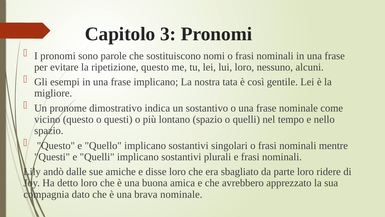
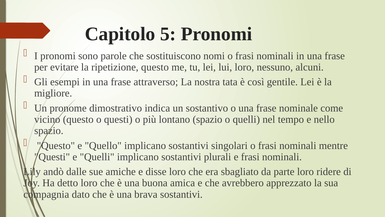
3: 3 -> 5 (168, 34)
frase implicano: implicano -> attraverso (156, 82)
brava nominale: nominale -> sostantivi (181, 194)
